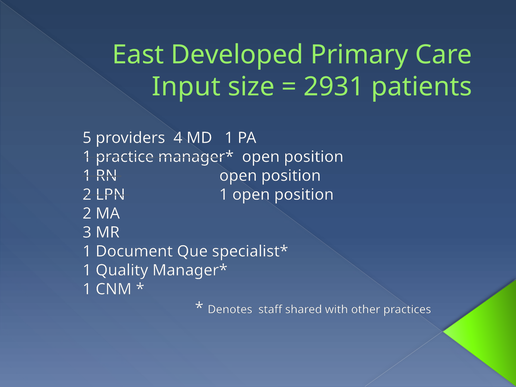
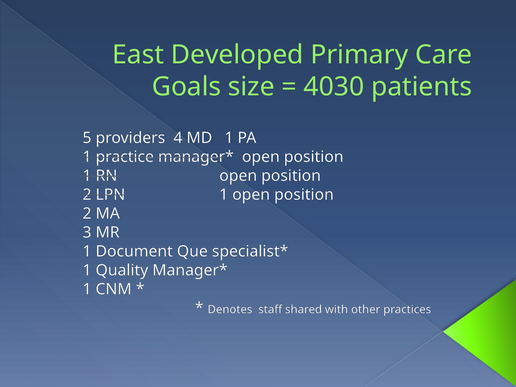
Input: Input -> Goals (187, 87)
2931: 2931 -> 4030 (334, 87)
